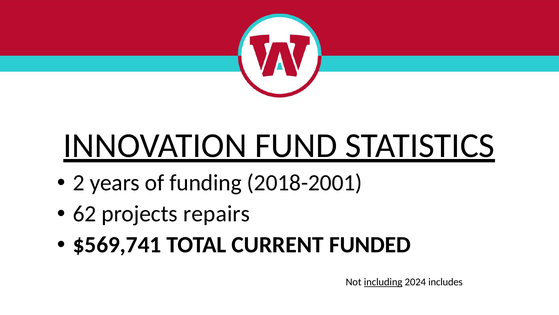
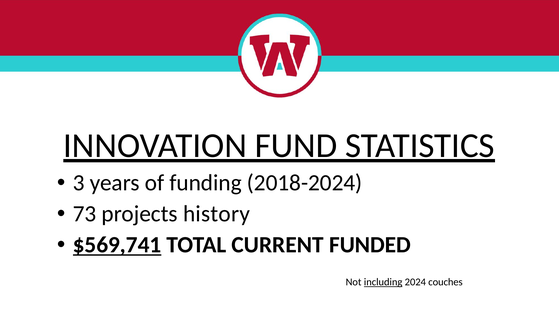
2: 2 -> 3 (79, 183)
2018-2001: 2018-2001 -> 2018-2024 (305, 183)
62: 62 -> 73 (85, 214)
repairs: repairs -> history (217, 214)
$569,741 underline: none -> present (117, 245)
includes: includes -> couches (445, 282)
